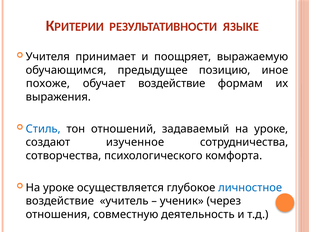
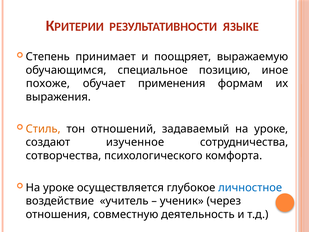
Учителя: Учителя -> Степень (48, 57)
предыдущее: предыдущее -> специальное (153, 70)
обучает воздействие: воздействие -> применения (172, 83)
Стиль colour: blue -> orange (43, 129)
